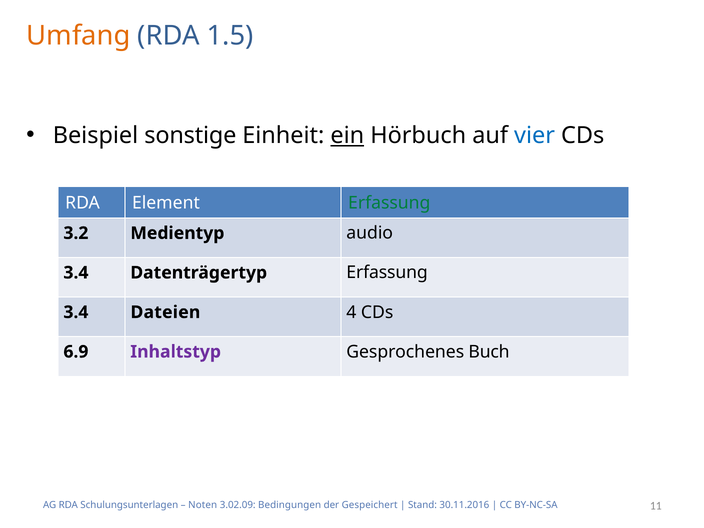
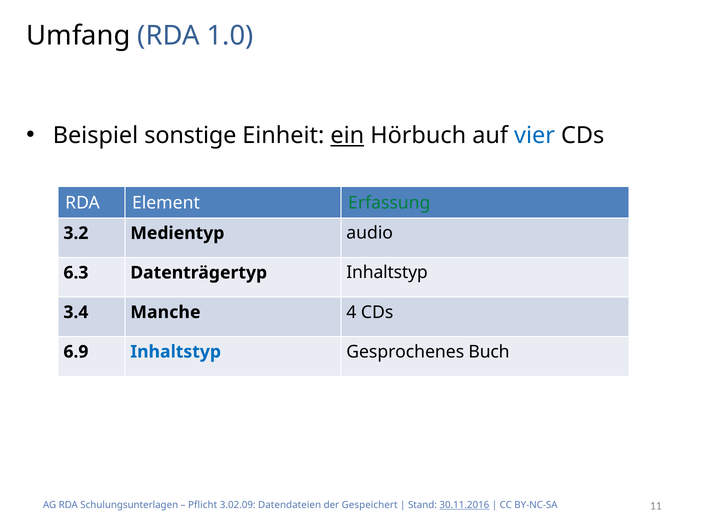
Umfang colour: orange -> black (78, 36)
1.5: 1.5 -> 1.0 (230, 36)
3.4: 3.4 -> 6.3 (76, 273)
Datenträgertyp Erfassung: Erfassung -> Inhaltstyp (387, 273)
Dateien: Dateien -> Manche (165, 312)
Inhaltstyp colour: purple -> blue (176, 352)
Noten: Noten -> Pflicht (203, 505)
Bedingungen: Bedingungen -> Datendateien (290, 505)
30.11.2016 underline: none -> present (464, 505)
